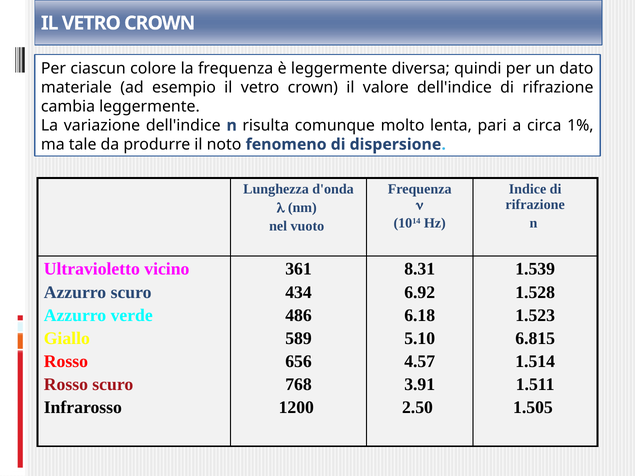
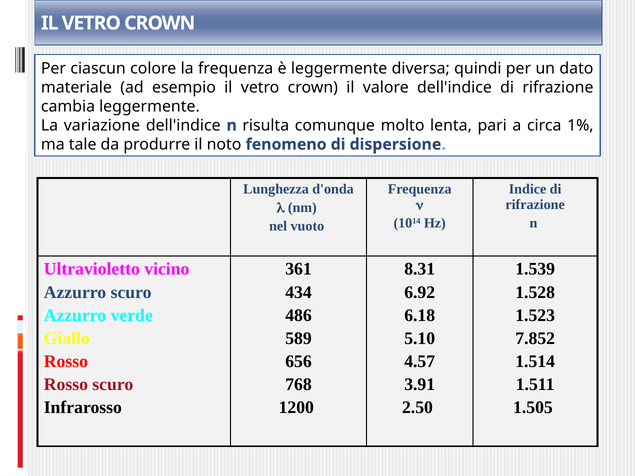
6.815: 6.815 -> 7.852 (535, 339)
